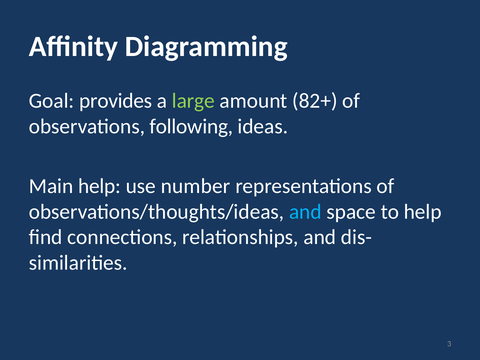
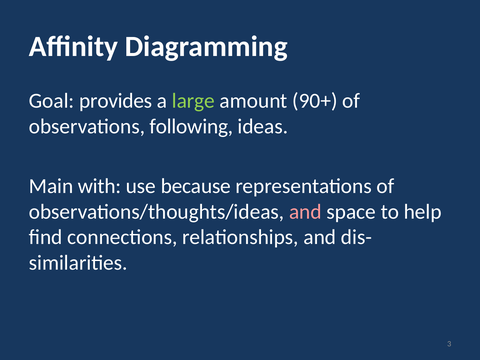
82+: 82+ -> 90+ (315, 101)
Main help: help -> with (100, 186)
number: number -> because (196, 186)
and colour: light blue -> pink (305, 212)
